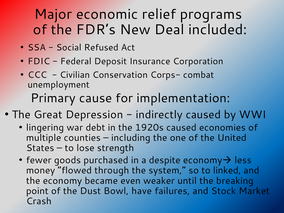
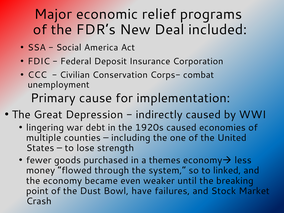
Refused: Refused -> America (101, 48)
despite: despite -> themes (165, 160)
